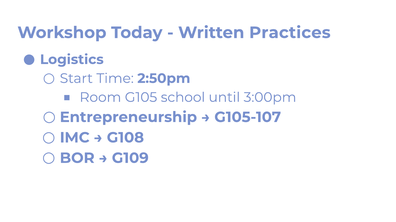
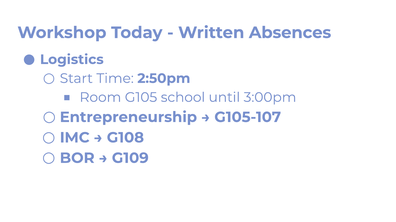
Practices: Practices -> Absences (290, 33)
